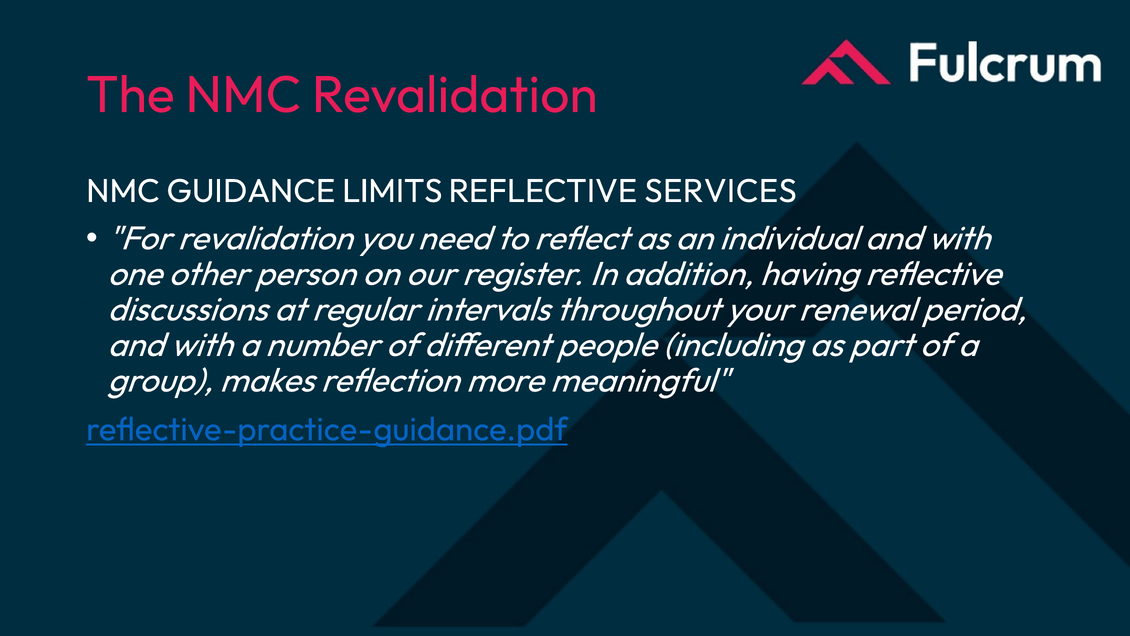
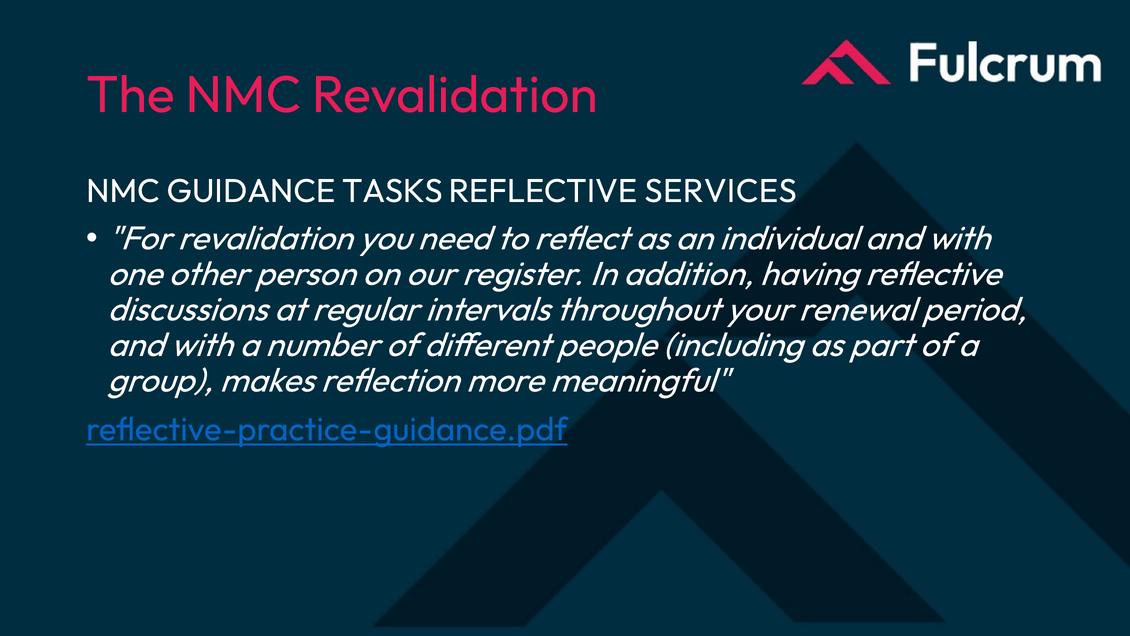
LIMITS: LIMITS -> TASKS (392, 191)
